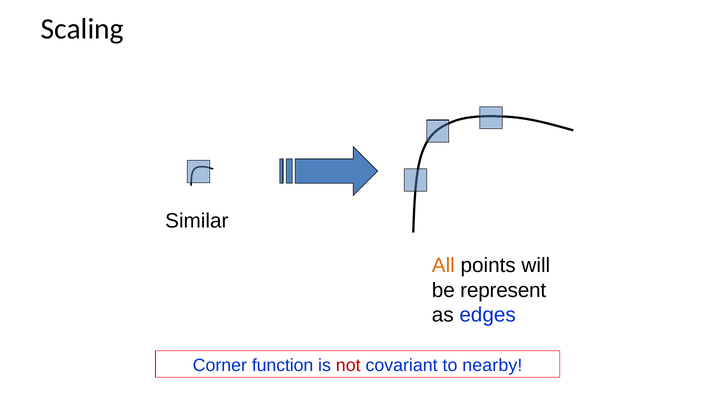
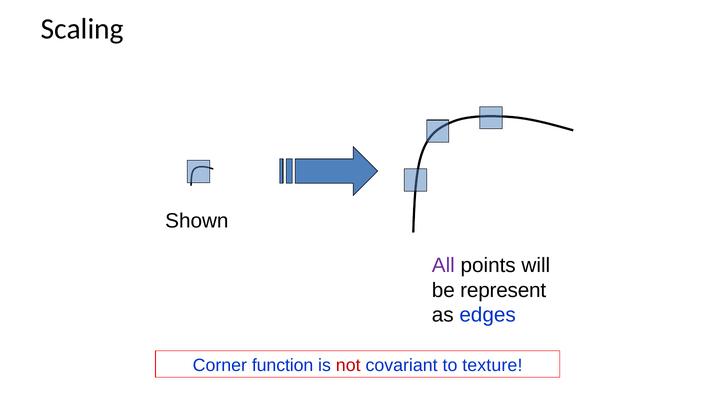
Similar: Similar -> Shown (197, 221)
All colour: orange -> purple (443, 265)
nearby: nearby -> texture (492, 365)
